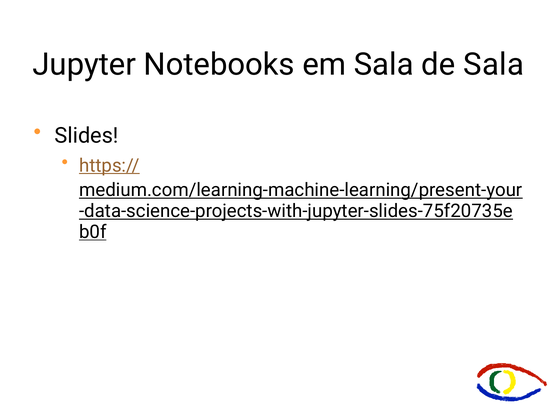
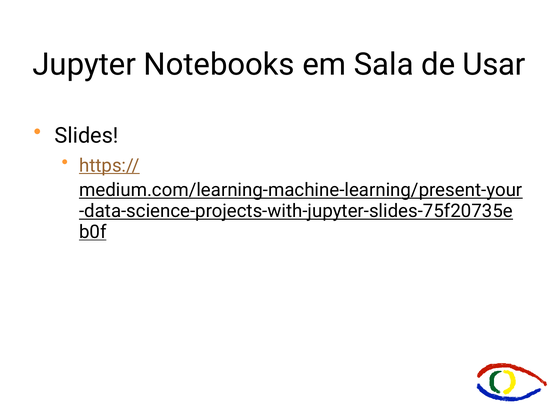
de Sala: Sala -> Usar (494, 65)
